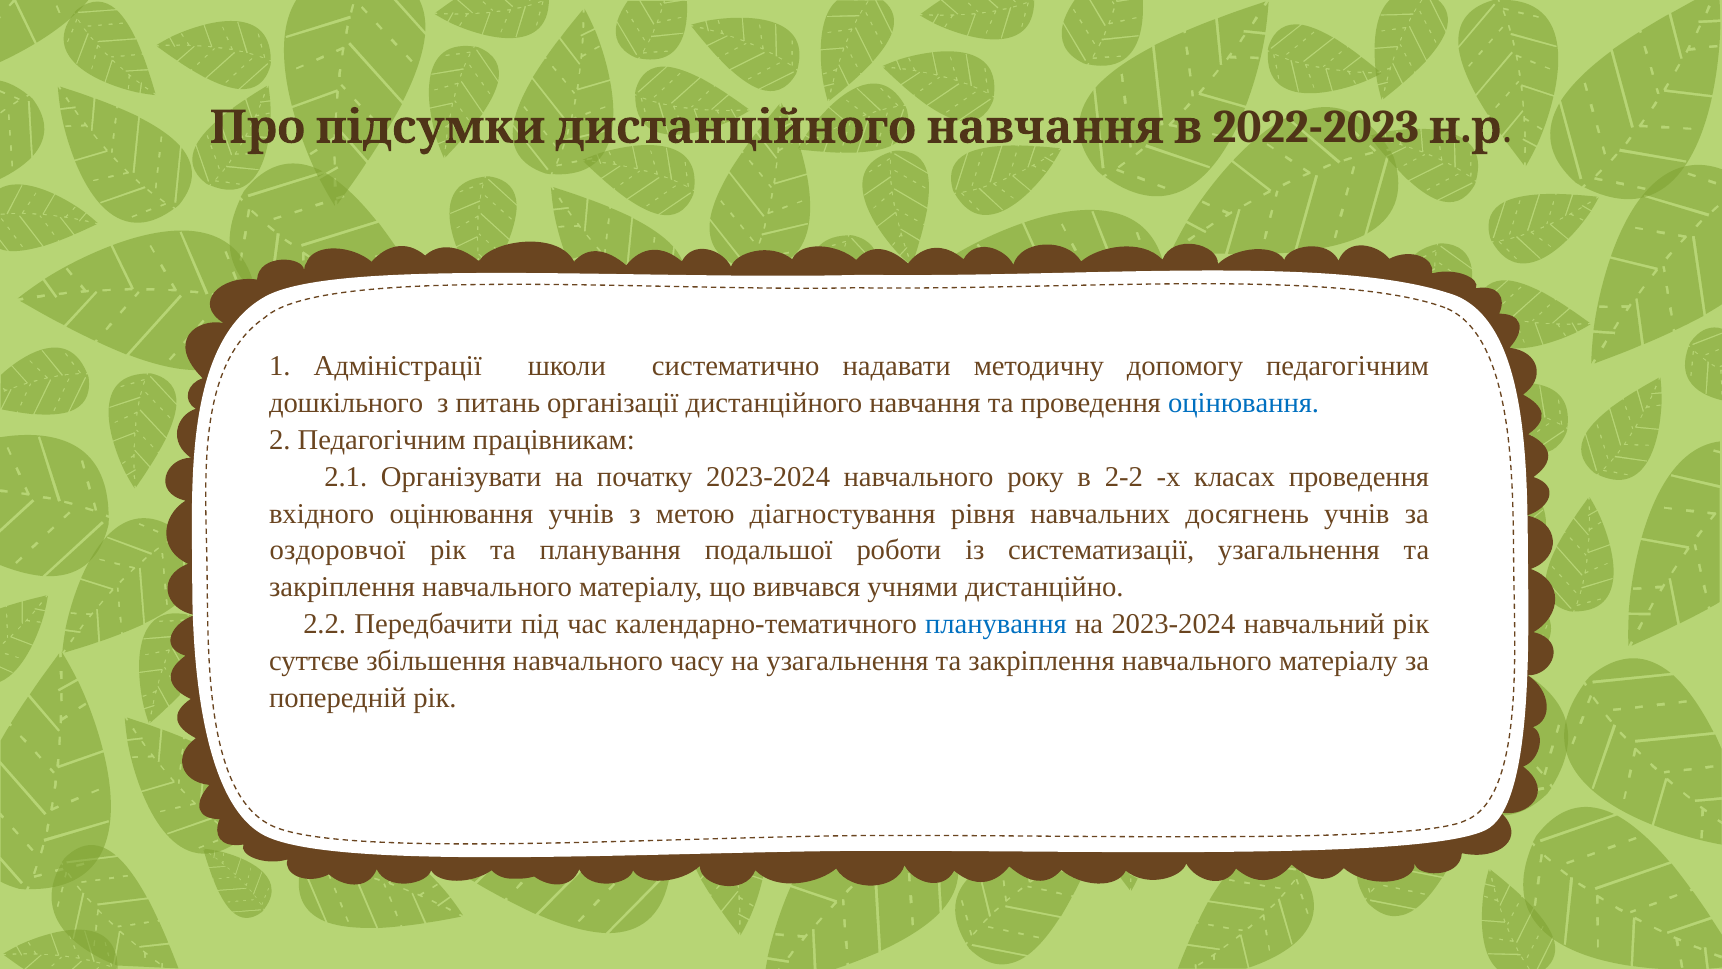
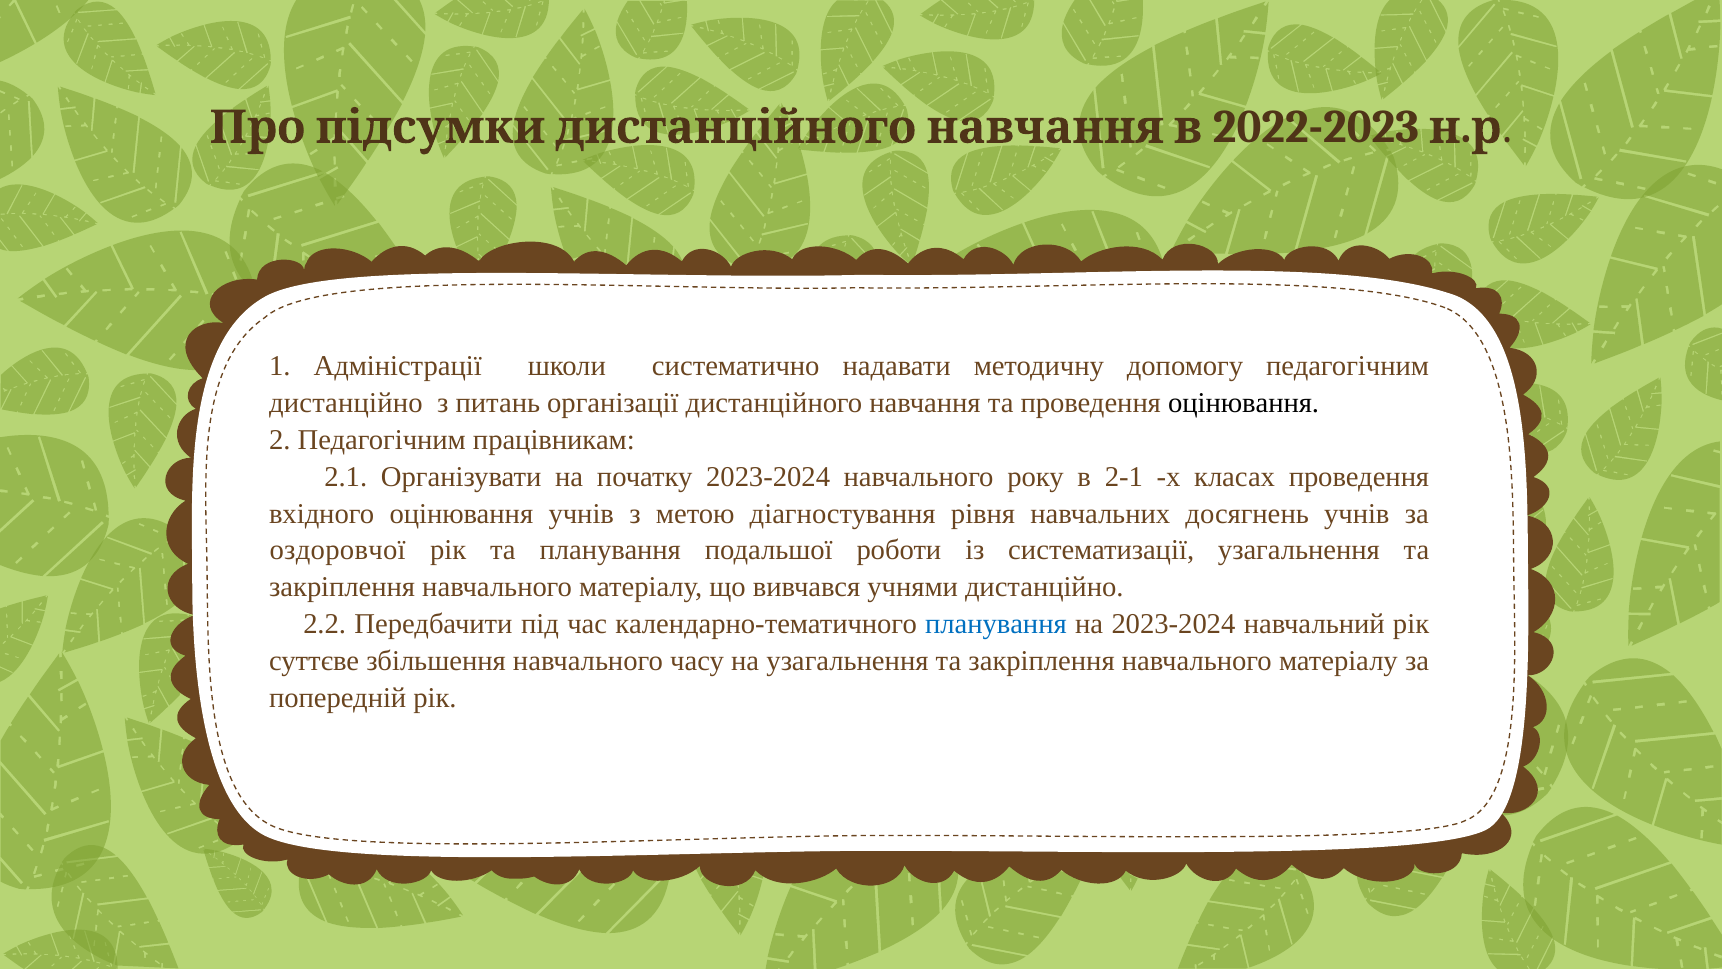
дошкільного: дошкільного -> дистанційно (346, 403)
оцінювання colour: blue -> black (1244, 403)
2-2: 2-2 -> 2-1 (1124, 477)
